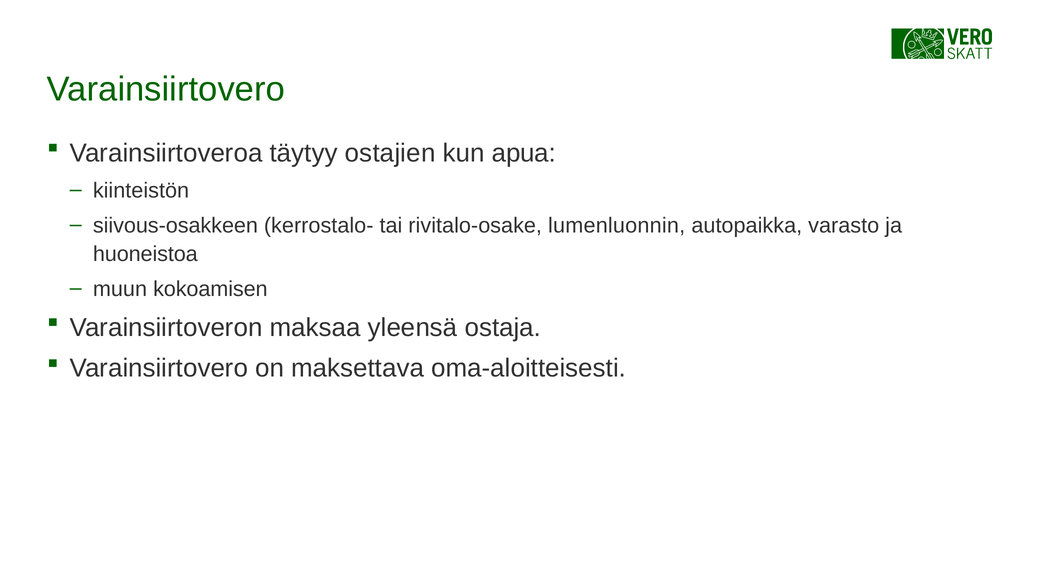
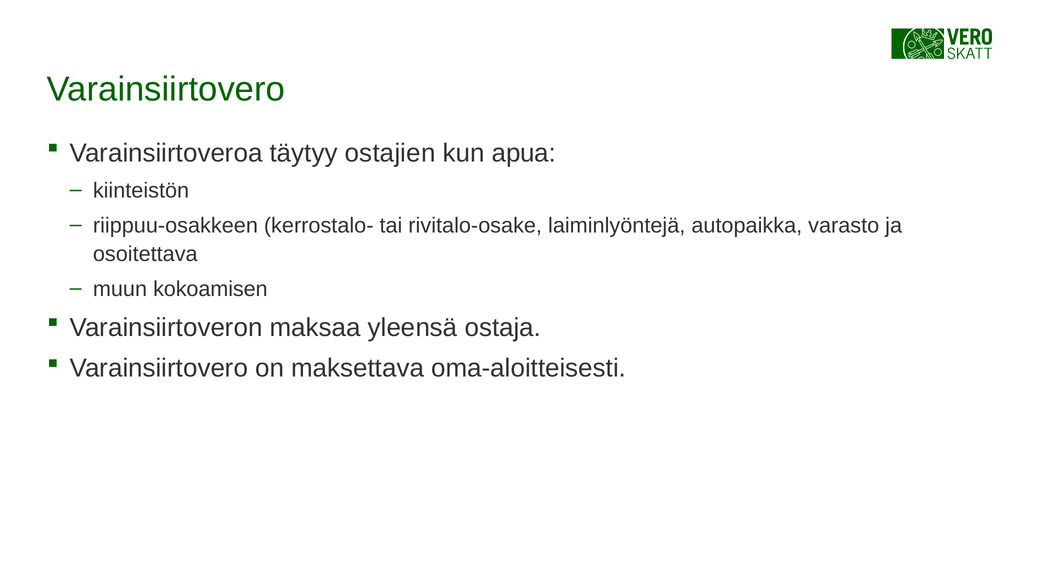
siivous-osakkeen: siivous-osakkeen -> riippuu-osakkeen (175, 226)
lumenluonnin: lumenluonnin -> laiminlyöntejä (617, 226)
huoneistoa: huoneistoa -> osoitettava (145, 254)
